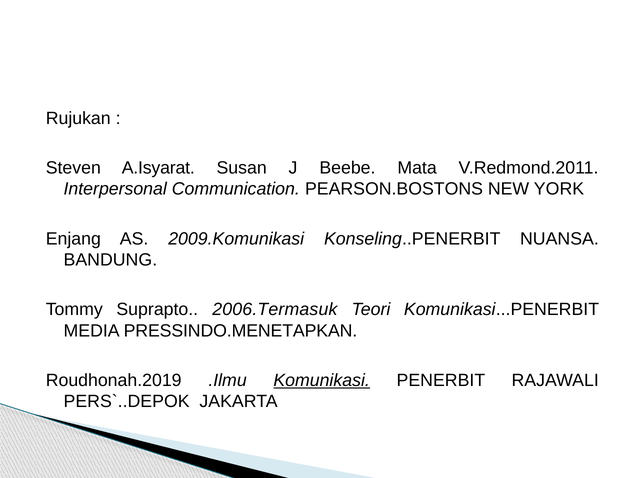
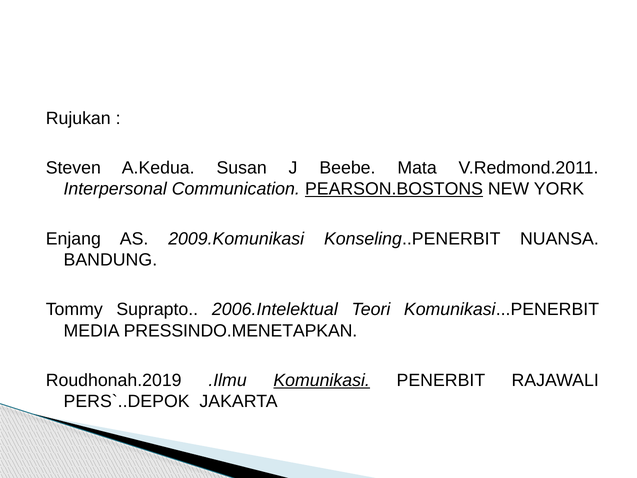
A.Isyarat: A.Isyarat -> A.Kedua (158, 168)
PEARSON.BOSTONS underline: none -> present (394, 189)
2006.Termasuk: 2006.Termasuk -> 2006.Intelektual (275, 309)
